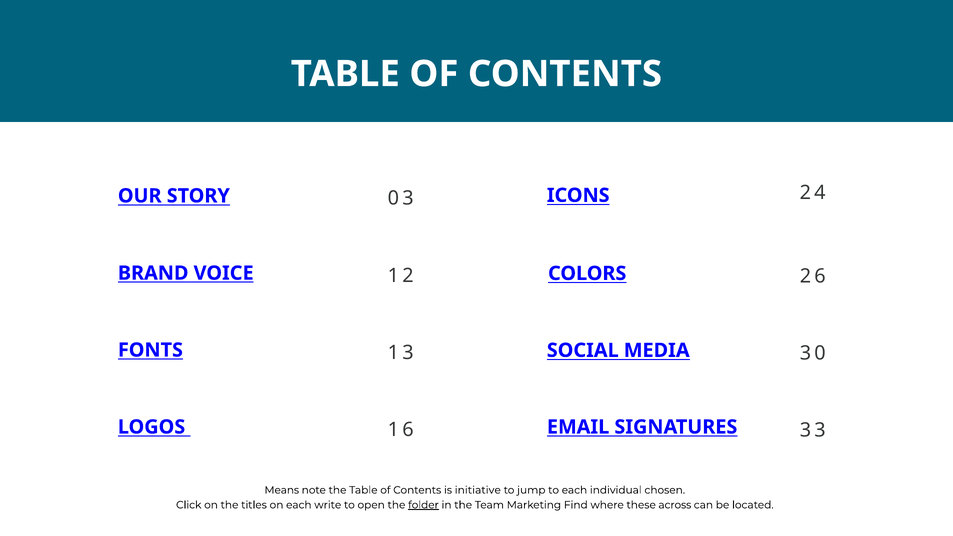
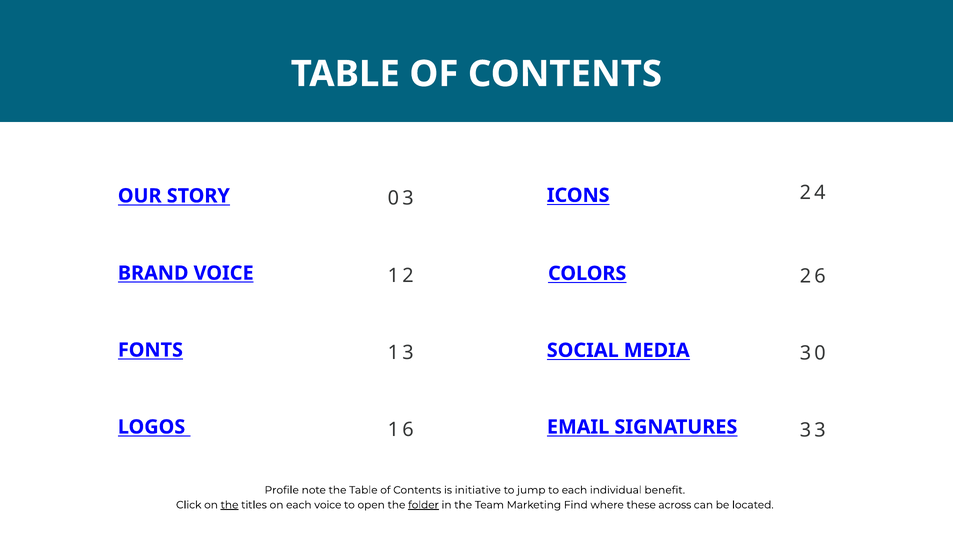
Means: Means -> Profile (282, 490)
chosen: chosen -> benefit (665, 490)
the underline: none -> present (230, 505)
each write: write -> voice (328, 505)
